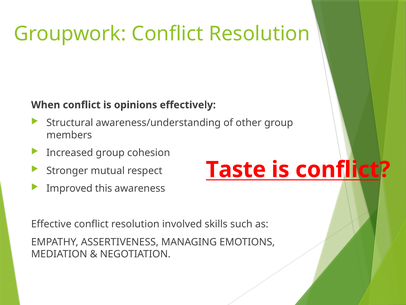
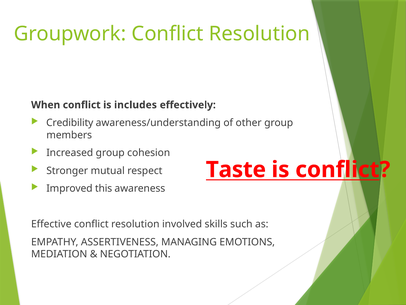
opinions: opinions -> includes (135, 105)
Structural: Structural -> Credibility (70, 123)
